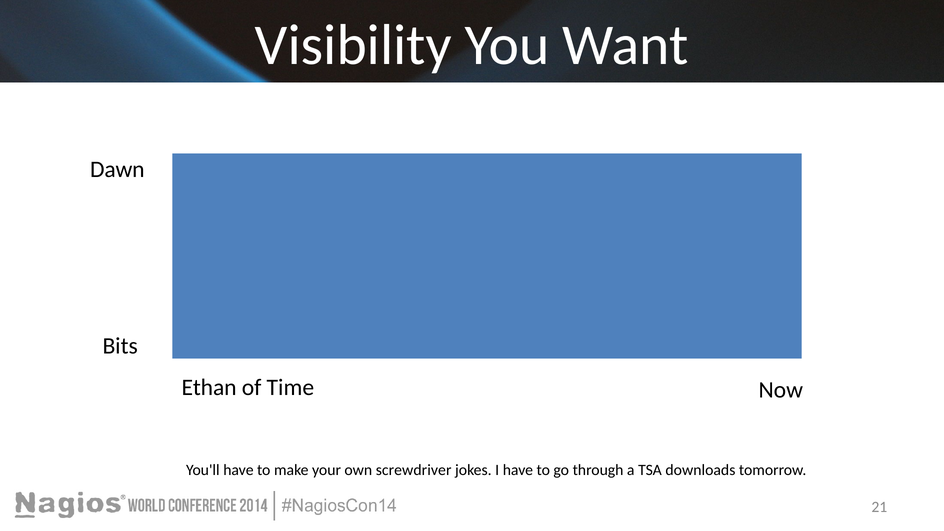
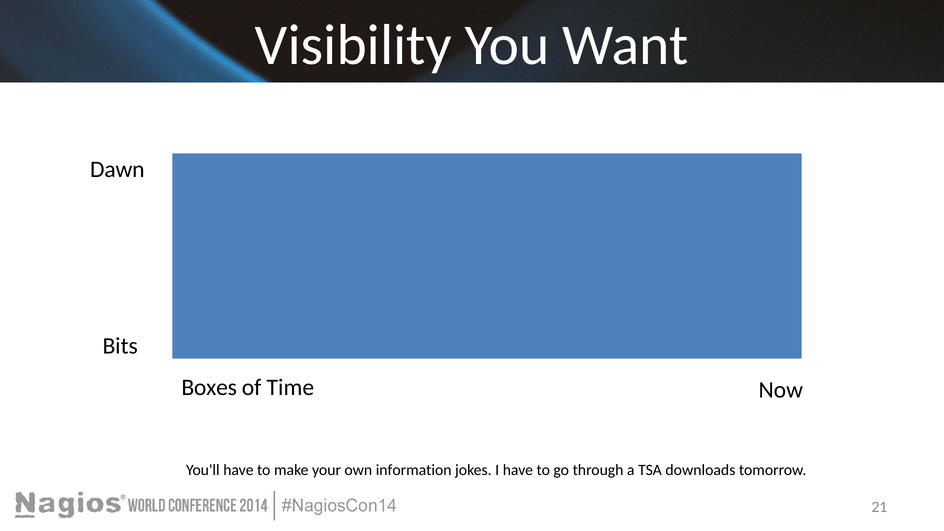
Ethan: Ethan -> Boxes (209, 387)
screwdriver: screwdriver -> information (414, 470)
